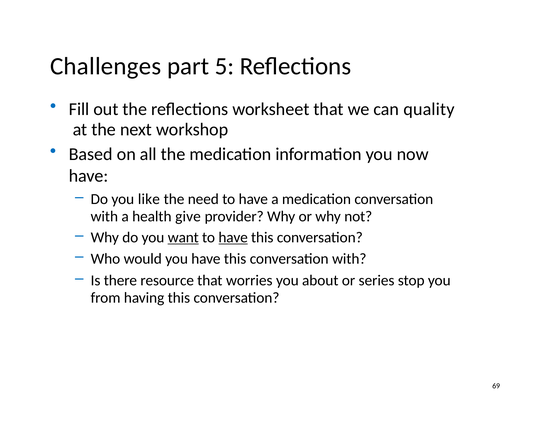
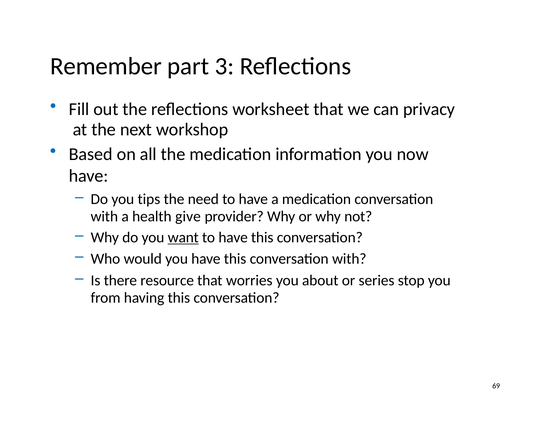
Challenges: Challenges -> Remember (106, 66)
5: 5 -> 3 (225, 66)
quality: quality -> privacy (429, 109)
like: like -> tips (149, 199)
have underline: present -> none (233, 237)
